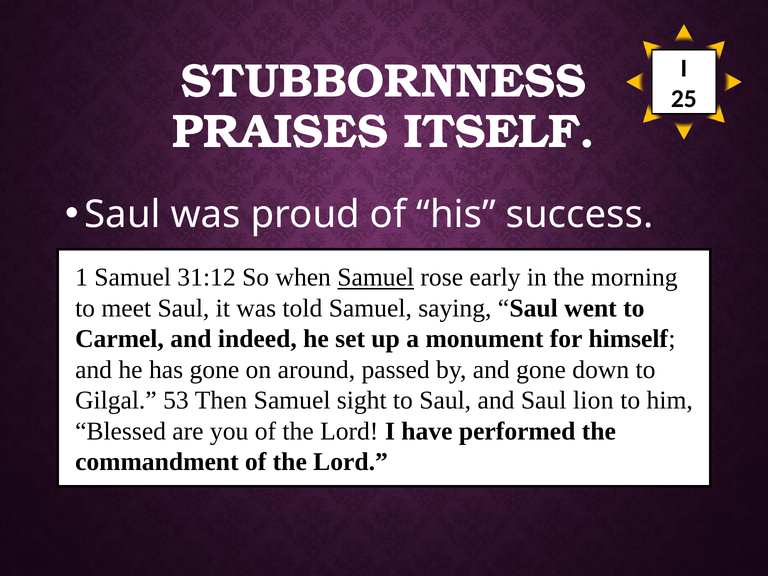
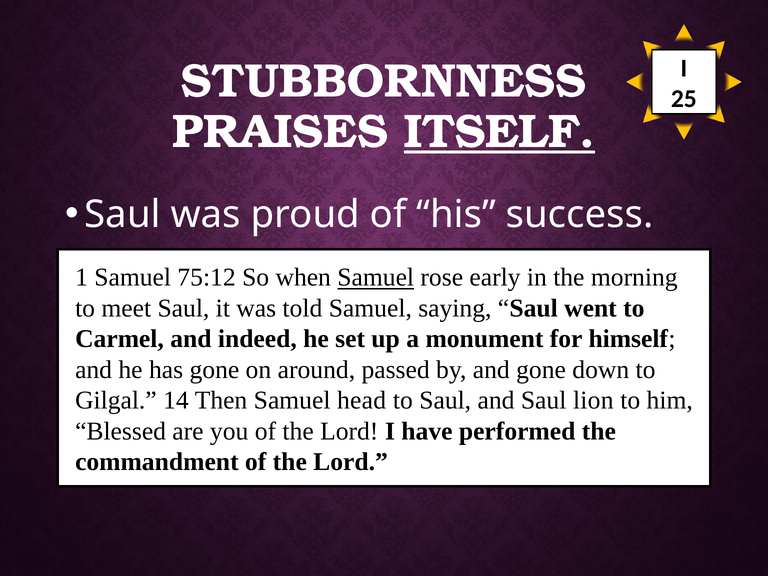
ITSELF underline: none -> present (500, 132)
31:12: 31:12 -> 75:12 (207, 278)
53: 53 -> 14 (176, 400)
sight: sight -> head (362, 400)
